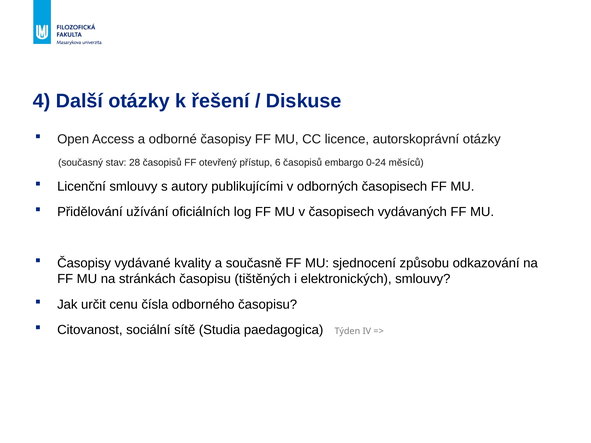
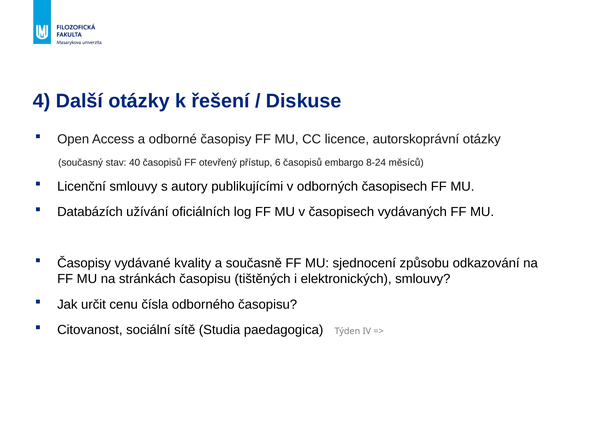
28: 28 -> 40 (135, 163)
0-24: 0-24 -> 8-24 (376, 163)
Přidělování: Přidělování -> Databázích (90, 212)
